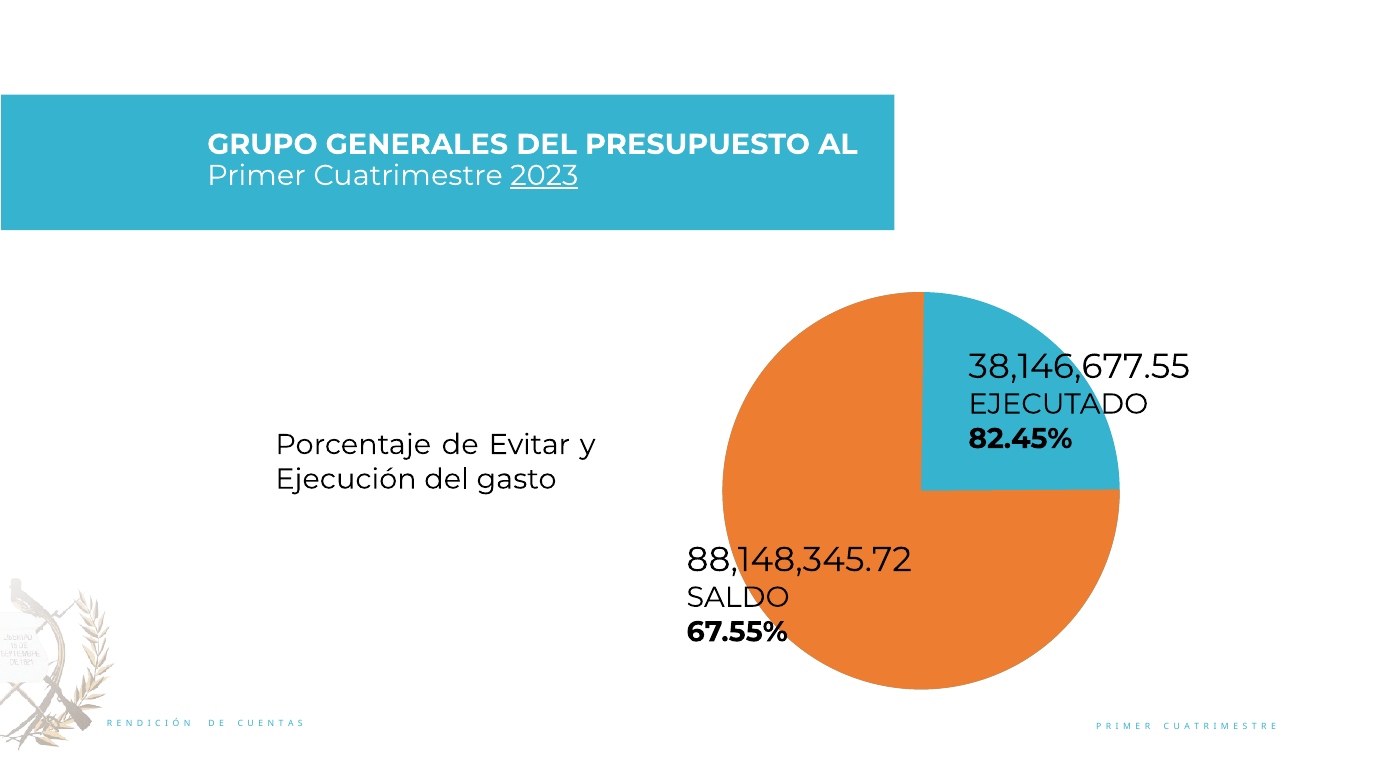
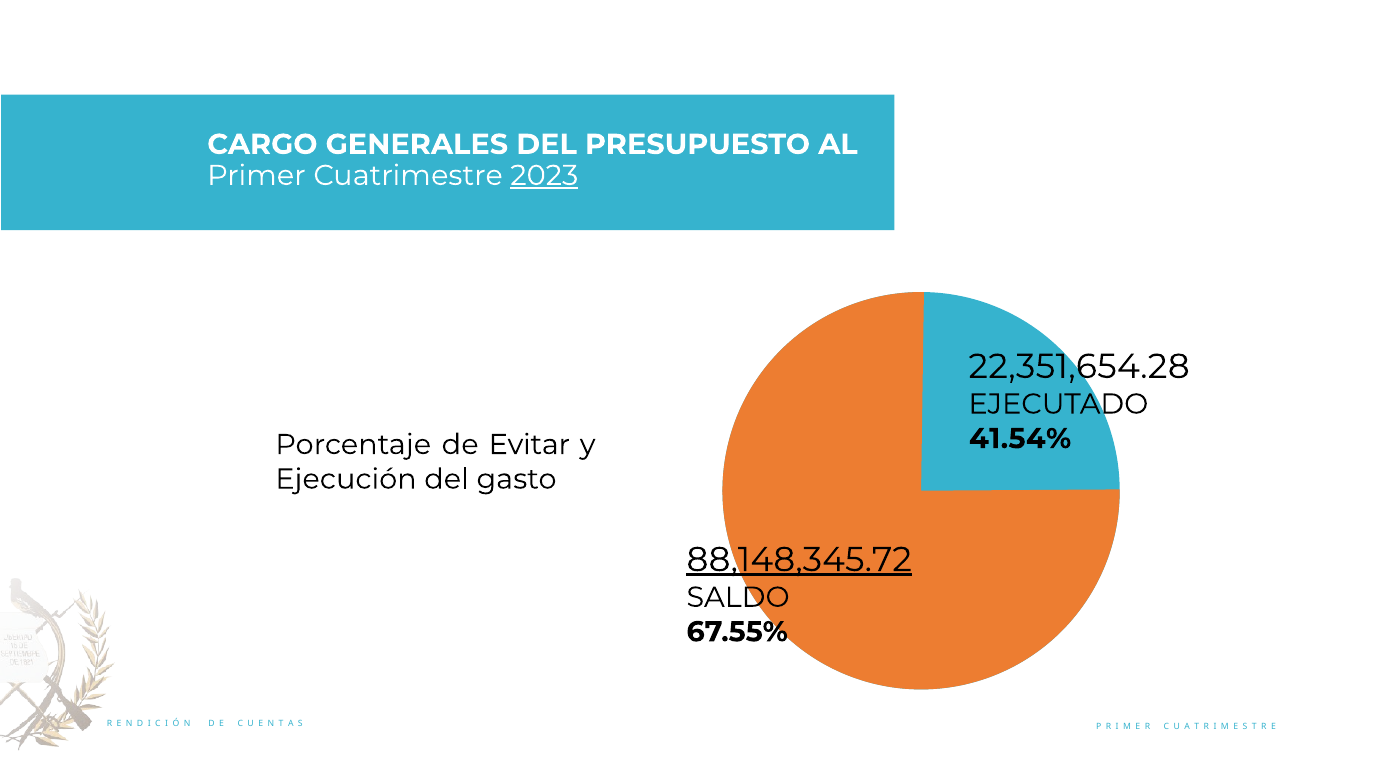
GRUPO: GRUPO -> CARGO (262, 144)
38,146,677.55: 38,146,677.55 -> 22,351,654.28 (1079, 366)
82.45%: 82.45% -> 41.54% (1020, 439)
88,148,345.72 underline: none -> present (799, 560)
